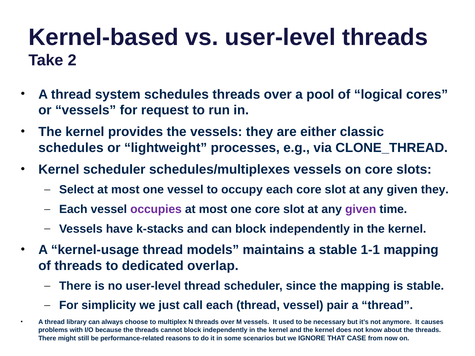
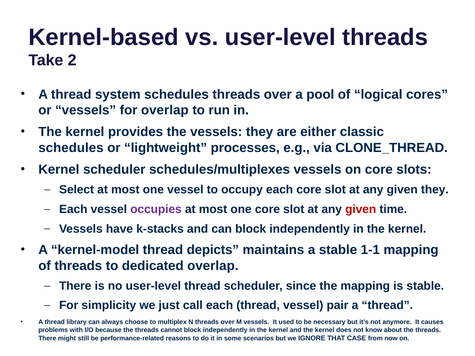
for request: request -> overlap (165, 110)
given colour: purple -> red (361, 209)
kernel-usage: kernel-usage -> kernel-model (95, 250)
models: models -> depicts (213, 250)
